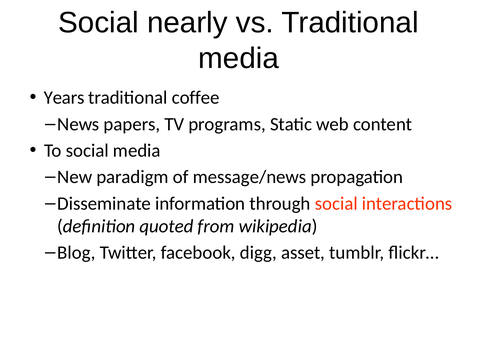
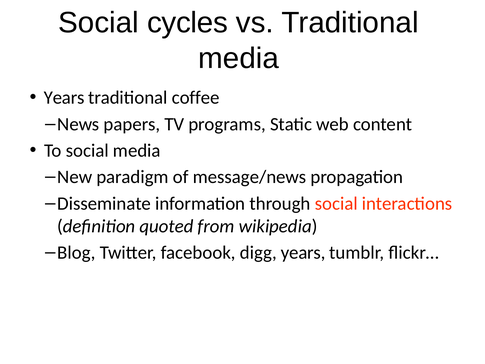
nearly: nearly -> cycles (188, 23)
digg asset: asset -> years (303, 252)
